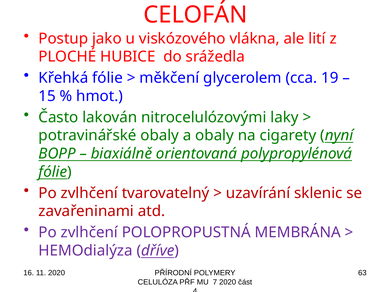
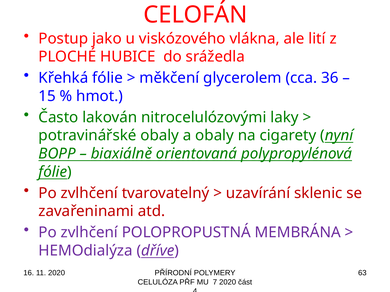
19: 19 -> 36 (330, 78)
